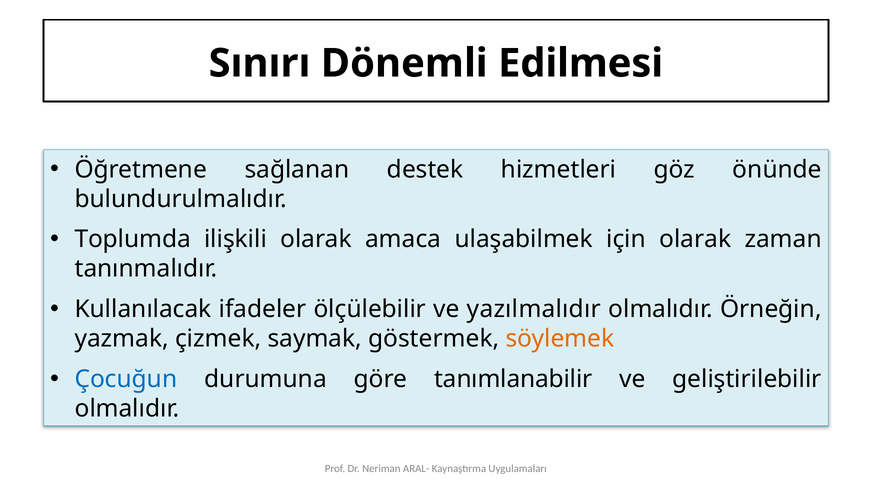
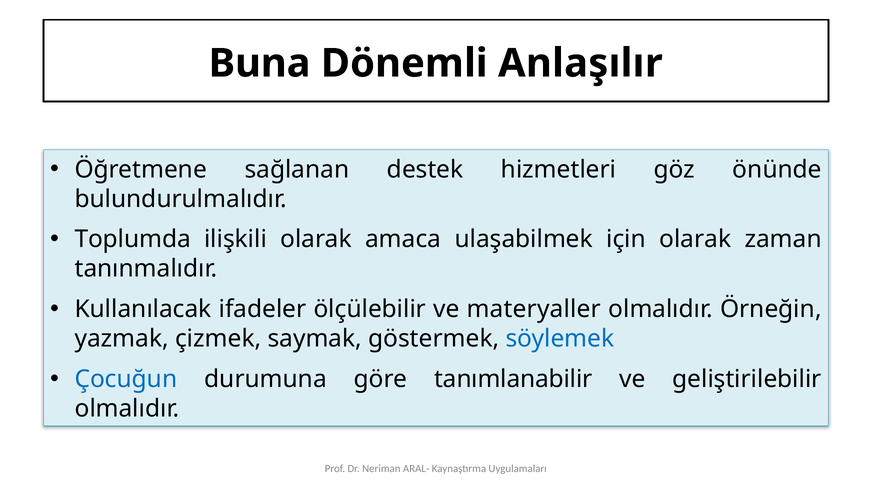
Sınırı: Sınırı -> Buna (260, 63)
Edilmesi: Edilmesi -> Anlaşılır (580, 63)
yazılmalıdır: yazılmalıdır -> materyaller (534, 309)
söylemek colour: orange -> blue (560, 338)
